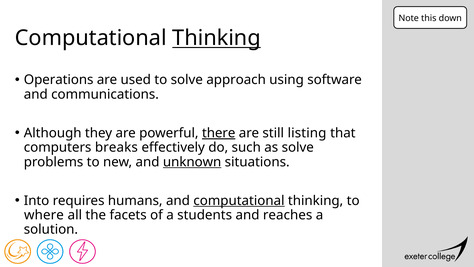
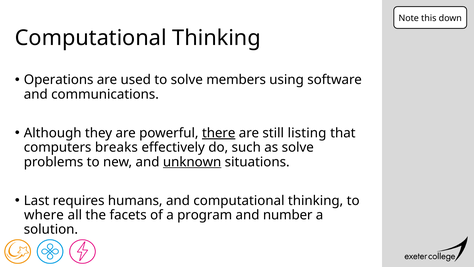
Thinking underline: present -> none (217, 38)
approach: approach -> members (236, 80)
Into: Into -> Last (37, 200)
computational underline: present -> none (239, 200)
students: students -> program (205, 215)
reaches: reaches -> number (288, 215)
